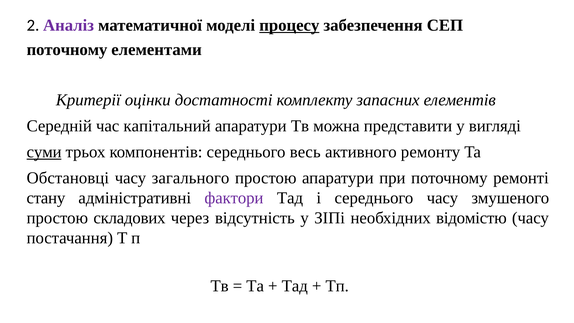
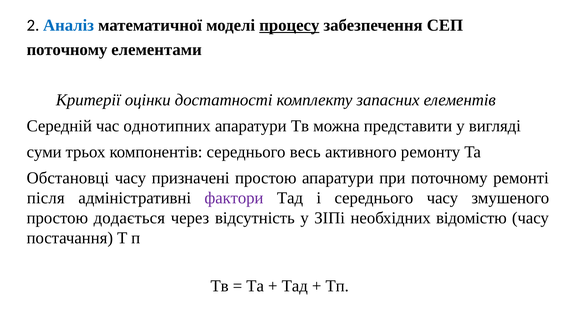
Аналіз colour: purple -> blue (69, 25)
капітальний: капітальний -> однотипних (167, 126)
суми underline: present -> none (44, 152)
загального: загального -> призначені (191, 178)
стану: стану -> після (46, 198)
складових: складових -> додається (129, 218)
